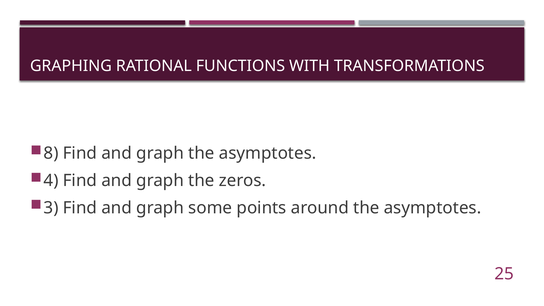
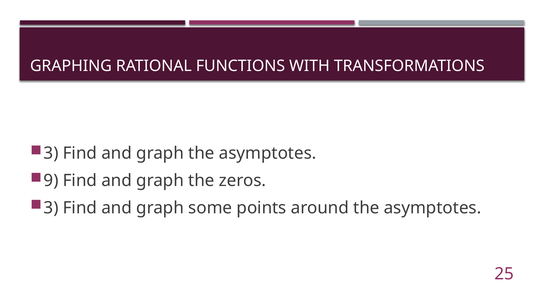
8: 8 -> 3 (51, 153)
4: 4 -> 9 (51, 181)
